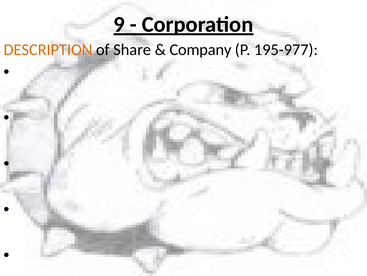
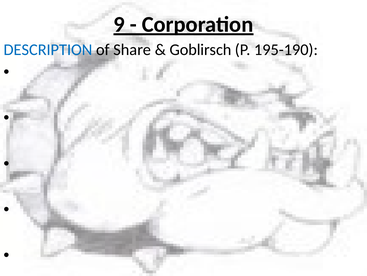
DESCRIPTION colour: orange -> blue (48, 49)
Company: Company -> Goblirsch (200, 49)
195-977: 195-977 -> 195-190 (286, 49)
